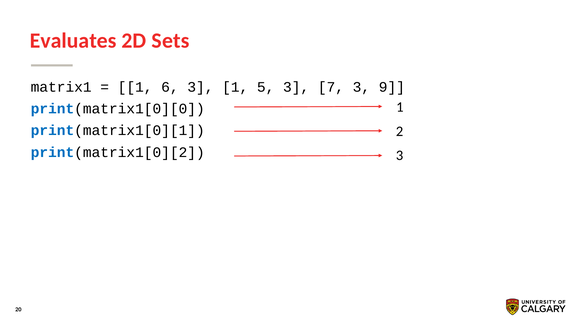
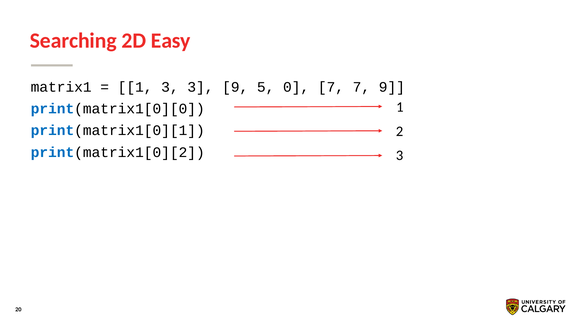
Evaluates: Evaluates -> Searching (73, 41)
Sets: Sets -> Easy (171, 41)
1 6: 6 -> 3 (170, 87)
3 1: 1 -> 9 (235, 87)
5 3: 3 -> 0 (296, 87)
7 3: 3 -> 7 (361, 87)
